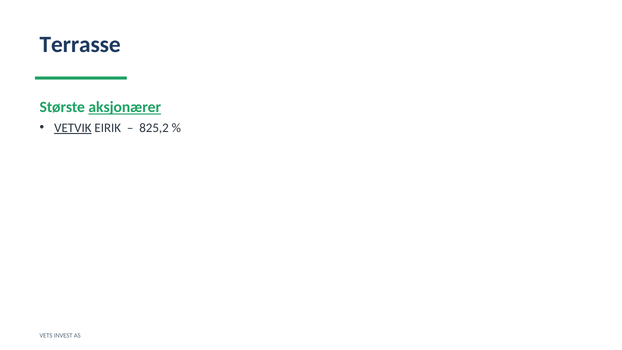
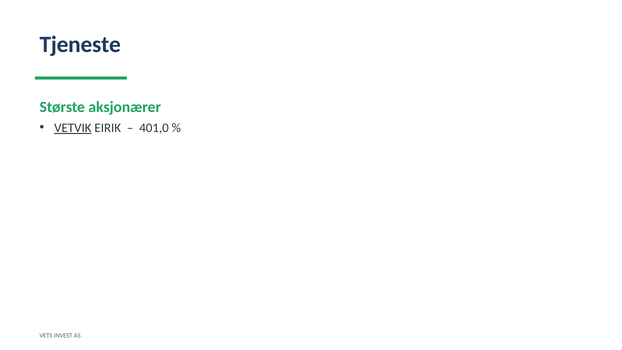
Terrasse: Terrasse -> Tjeneste (80, 44)
aksjonærer underline: present -> none (125, 107)
825,2: 825,2 -> 401,0 (154, 128)
